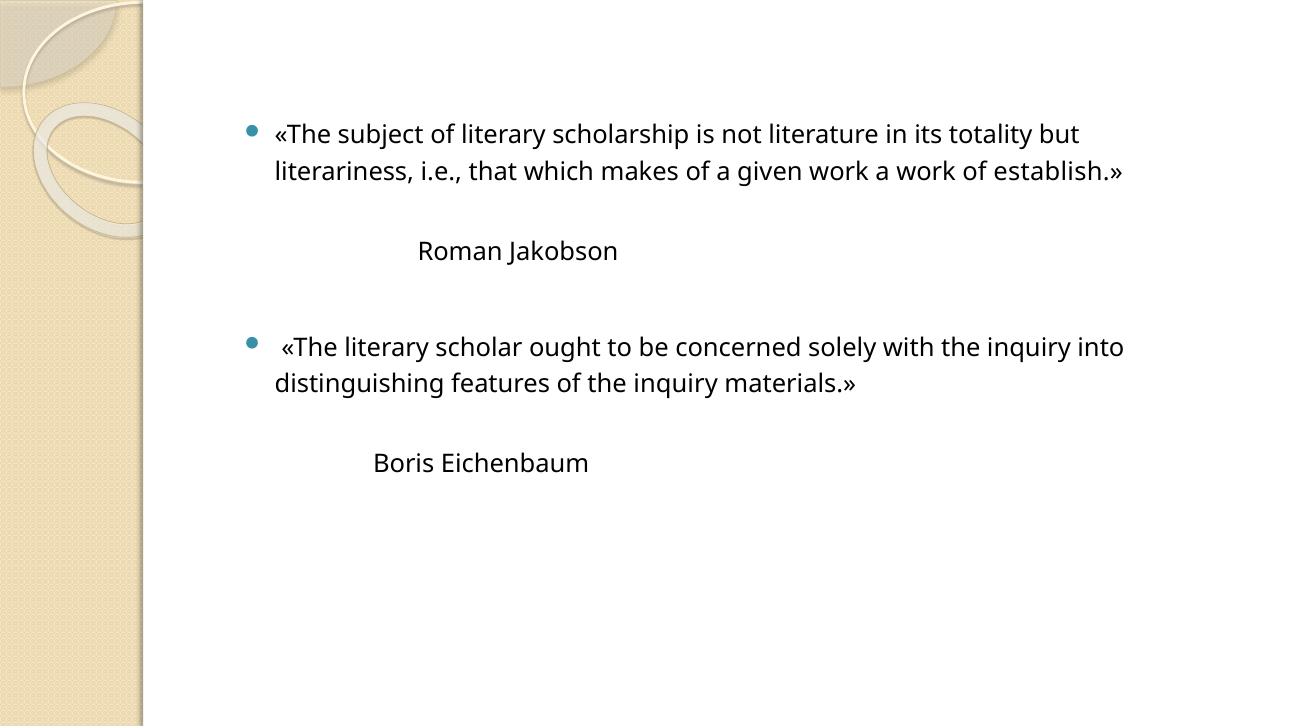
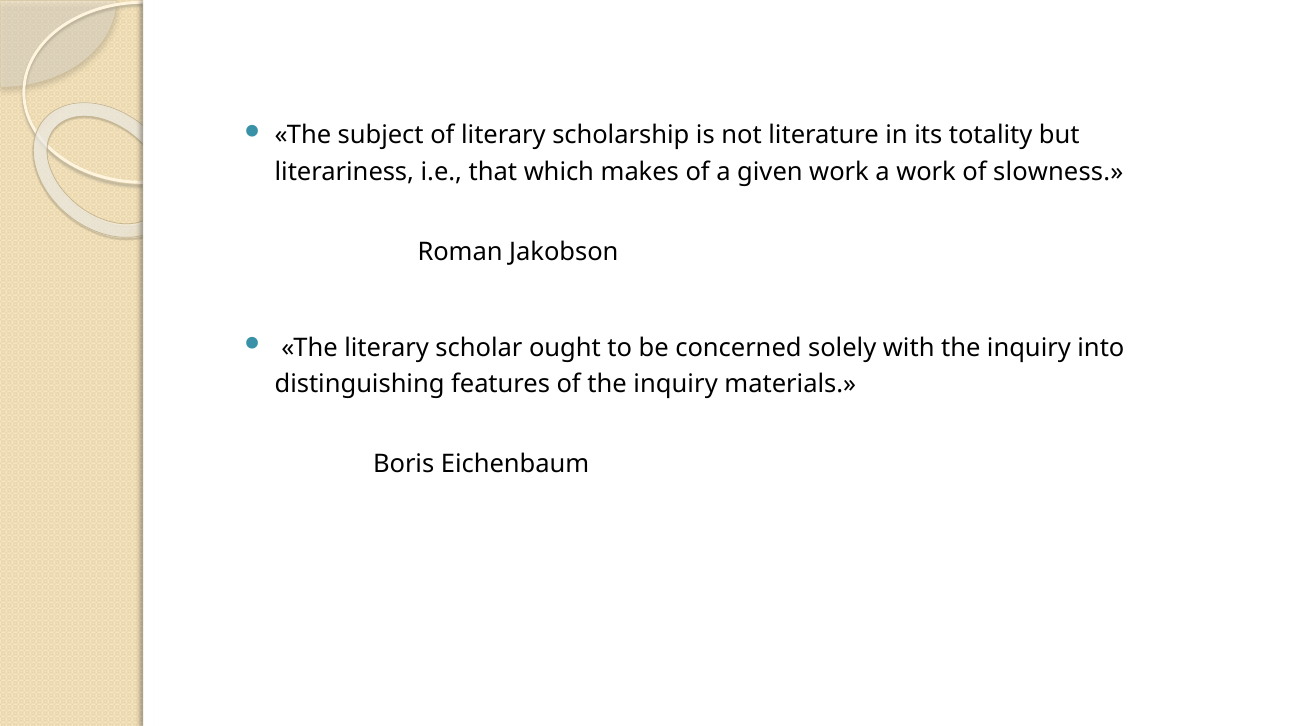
establish: establish -> slowness (1058, 172)
